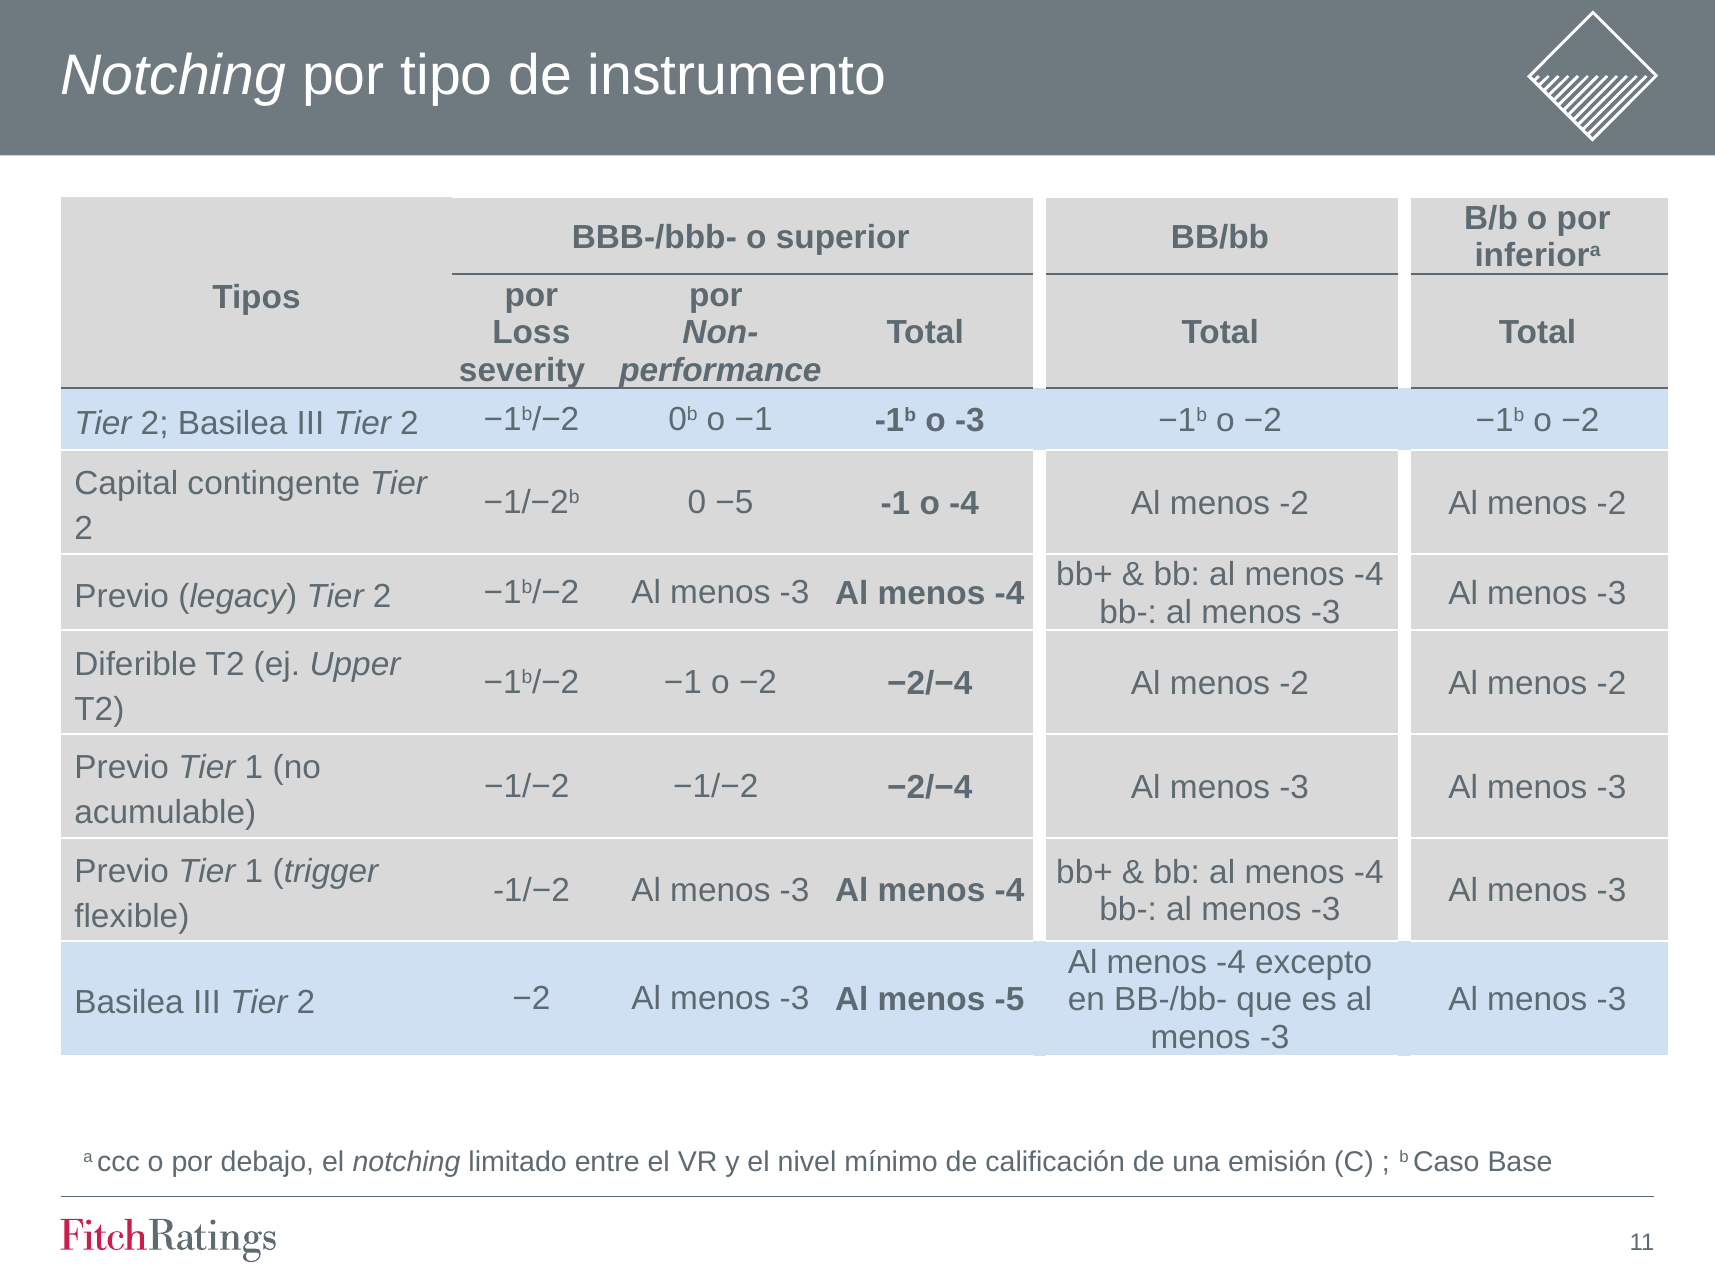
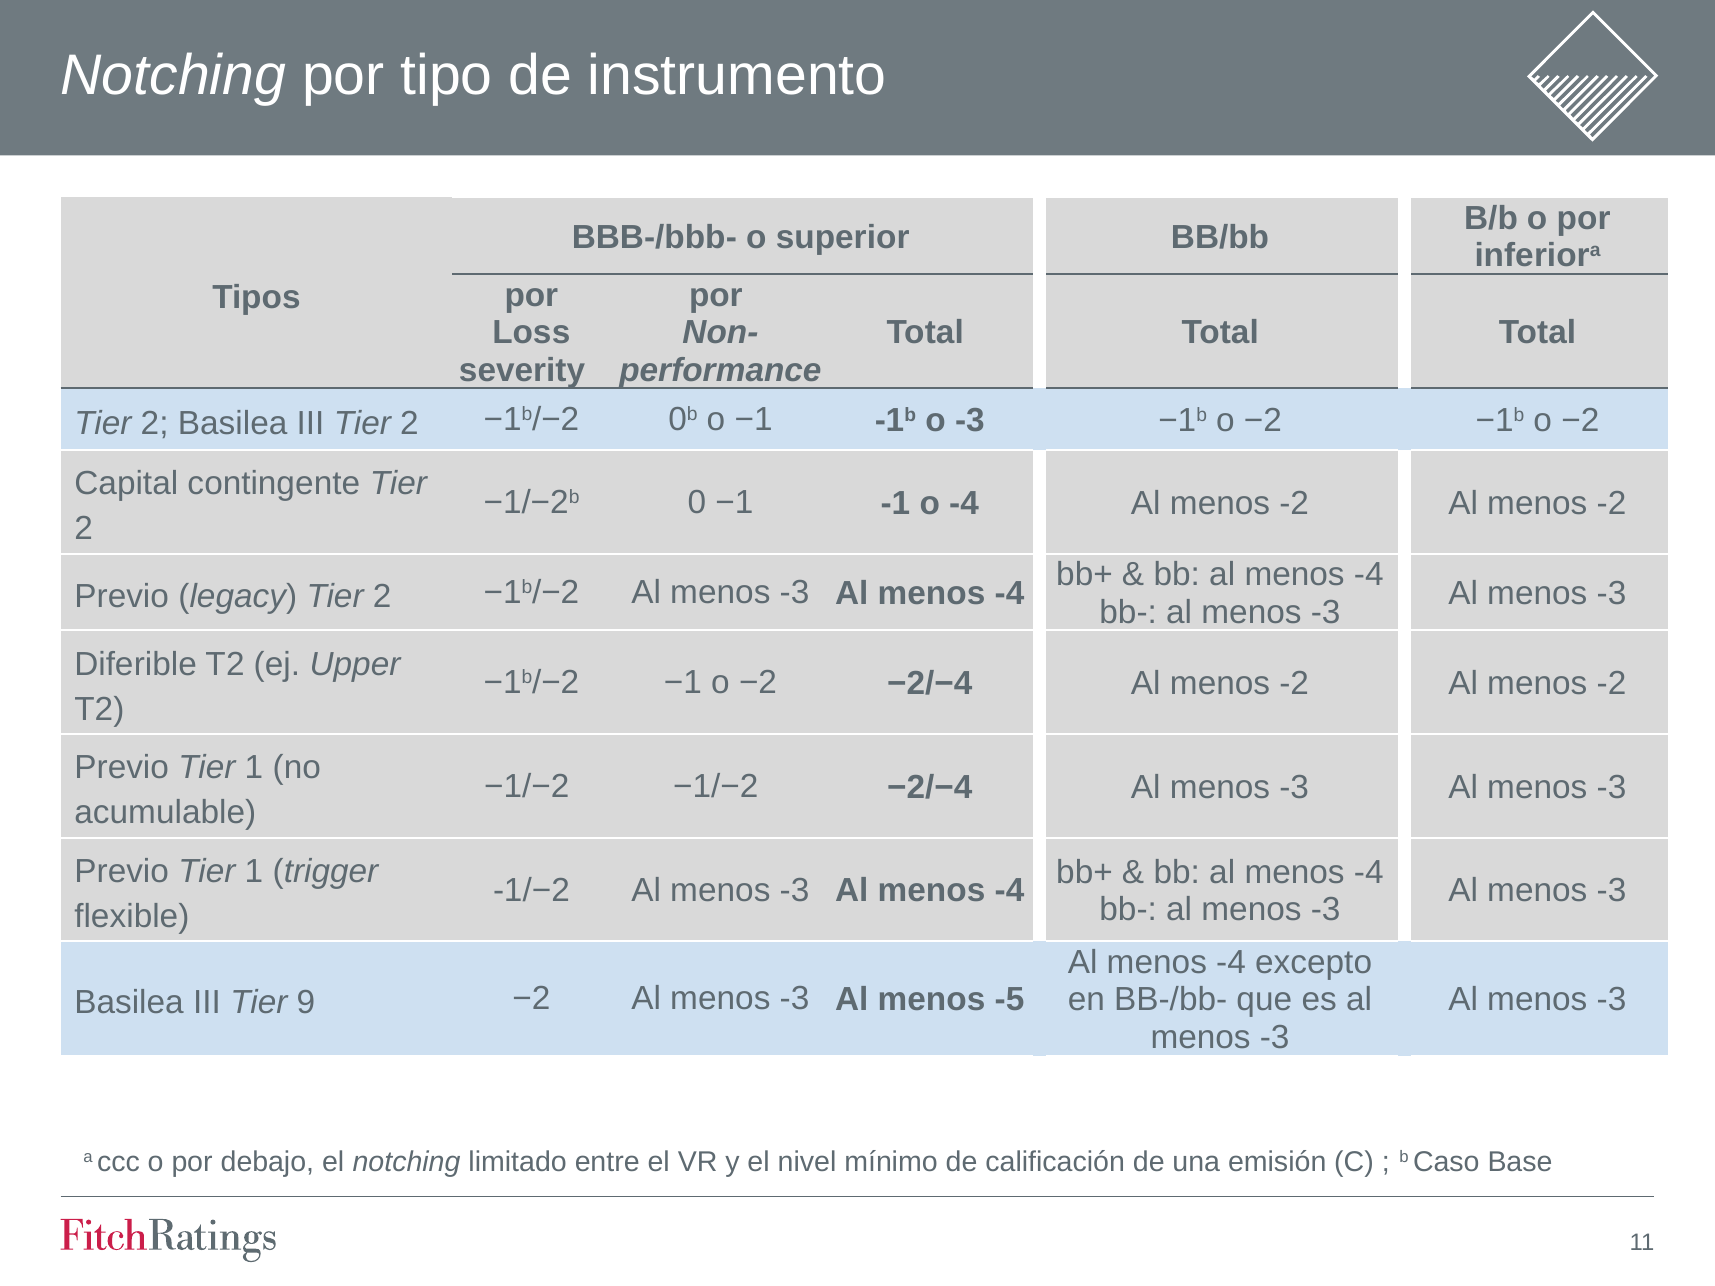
0 −5: −5 -> −1 (734, 503)
2: 2 -> 9 (306, 1003)
